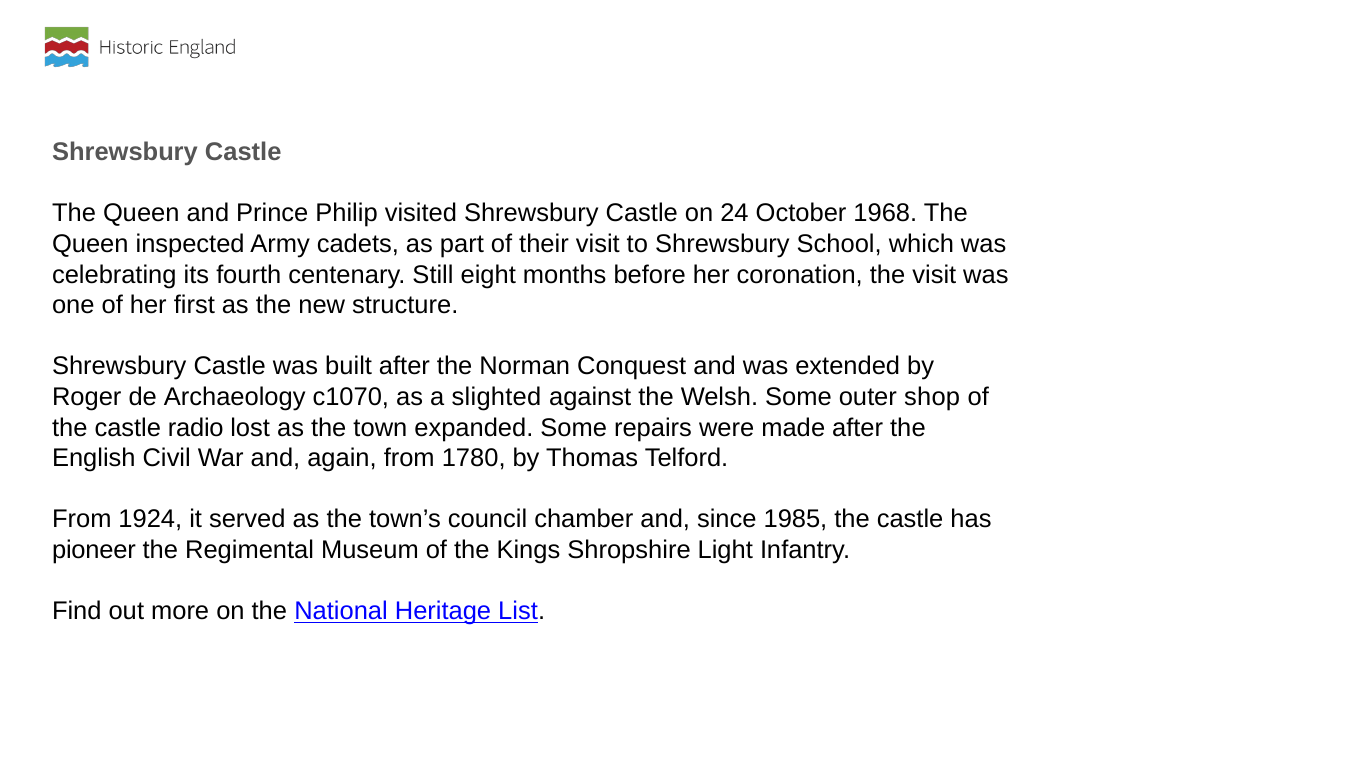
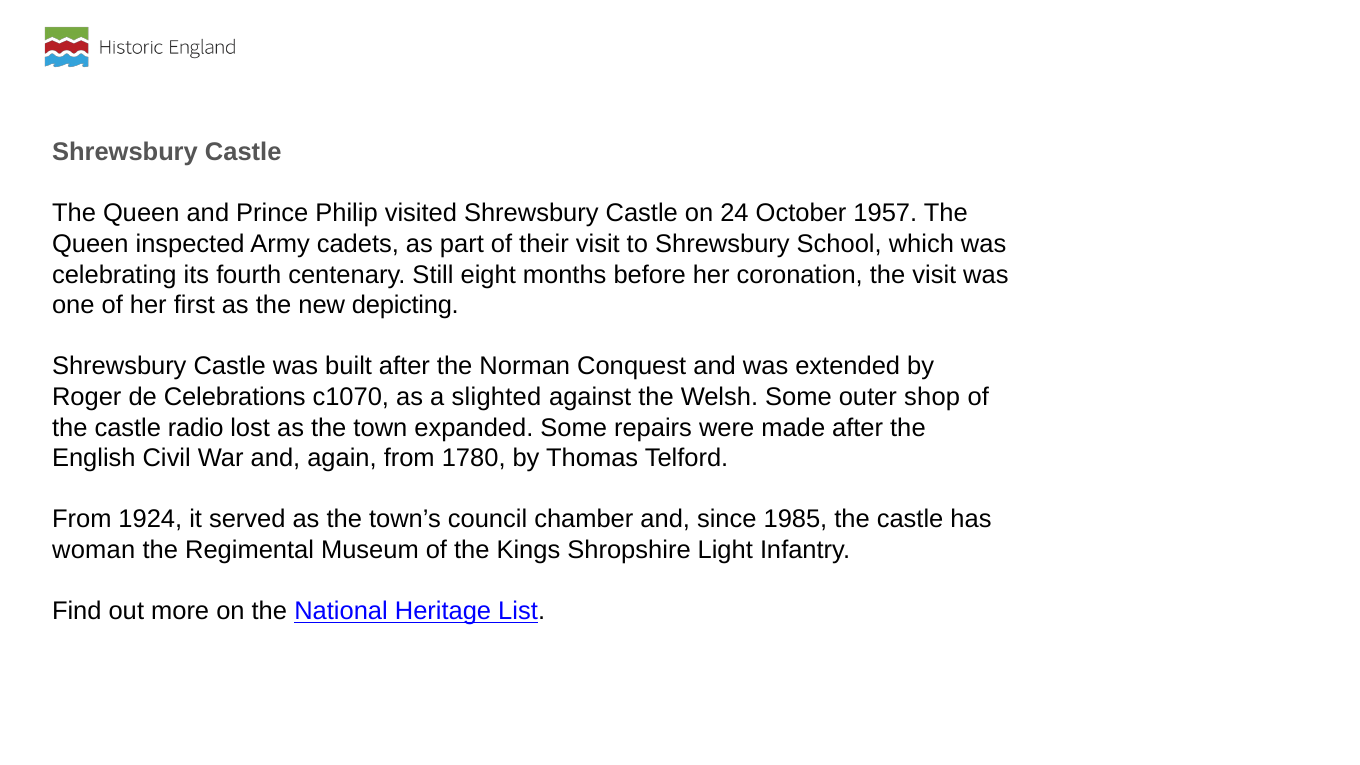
1968: 1968 -> 1957 (885, 213)
structure: structure -> depicting (405, 305)
Archaeology: Archaeology -> Celebrations (235, 397)
pioneer: pioneer -> woman (94, 550)
